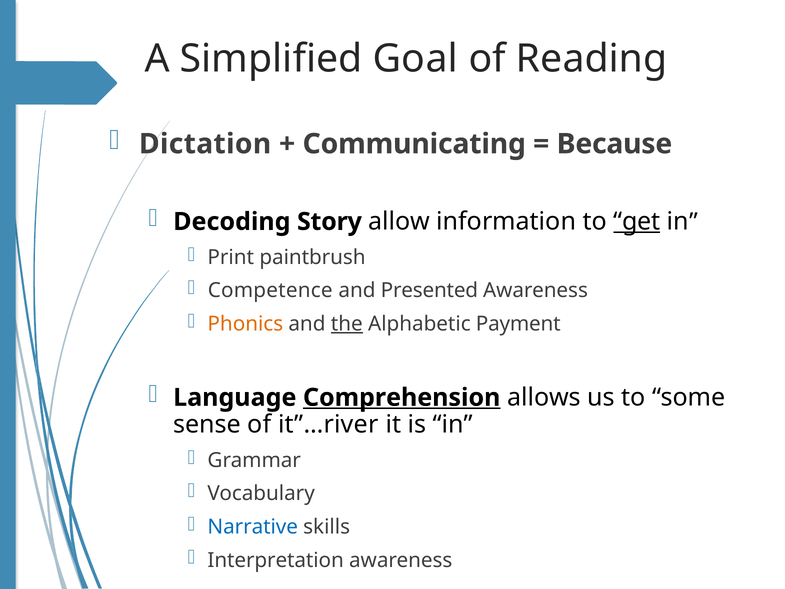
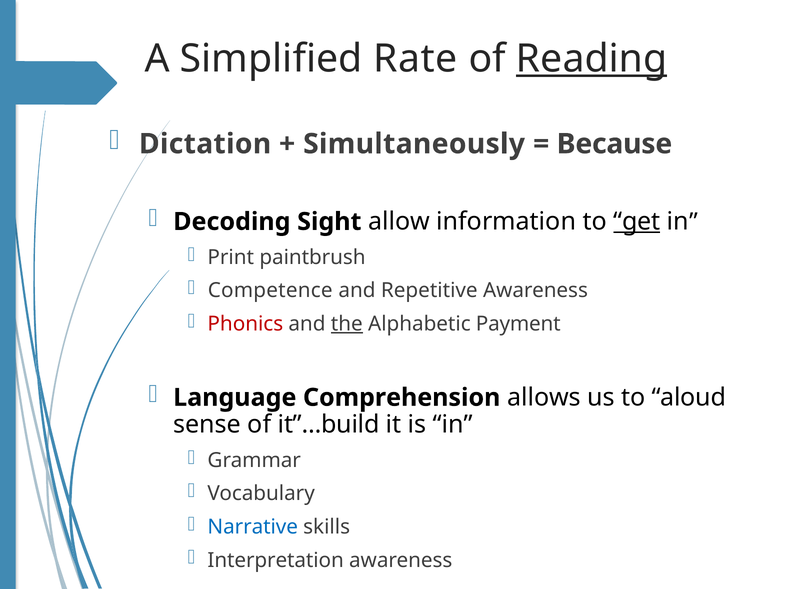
Goal: Goal -> Rate (415, 59)
Reading underline: none -> present (592, 59)
Communicating: Communicating -> Simultaneously (414, 144)
Story: Story -> Sight (329, 222)
Presented: Presented -> Repetitive (429, 291)
Phonics colour: orange -> red (245, 324)
Comprehension underline: present -> none (402, 397)
some: some -> aloud (689, 397)
it”…river: it”…river -> it”…build (329, 424)
